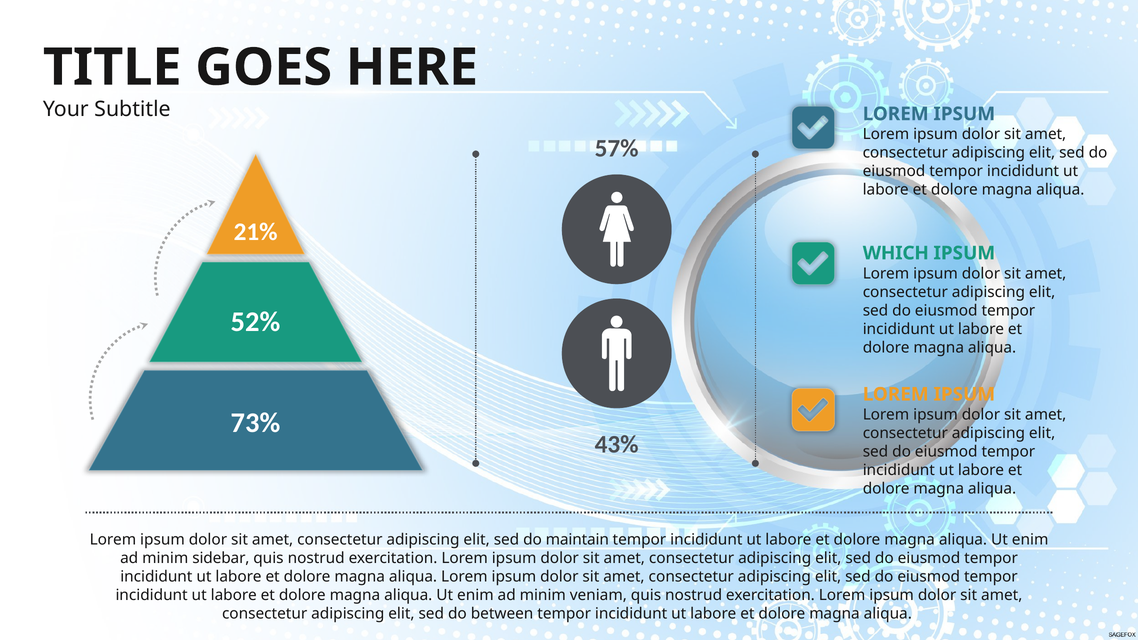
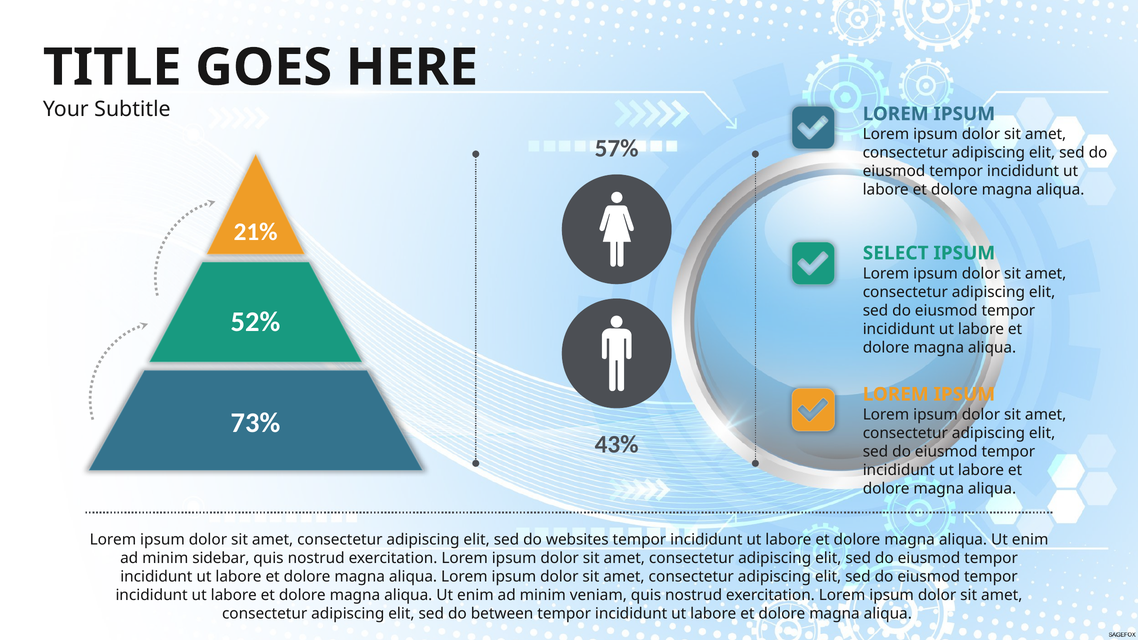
WHICH: WHICH -> SELECT (896, 253)
maintain: maintain -> websites (577, 540)
